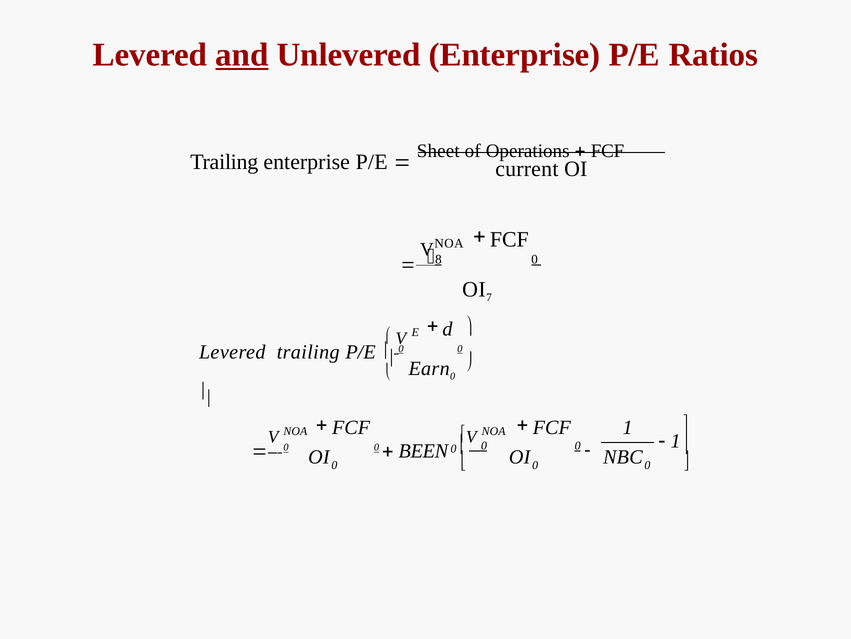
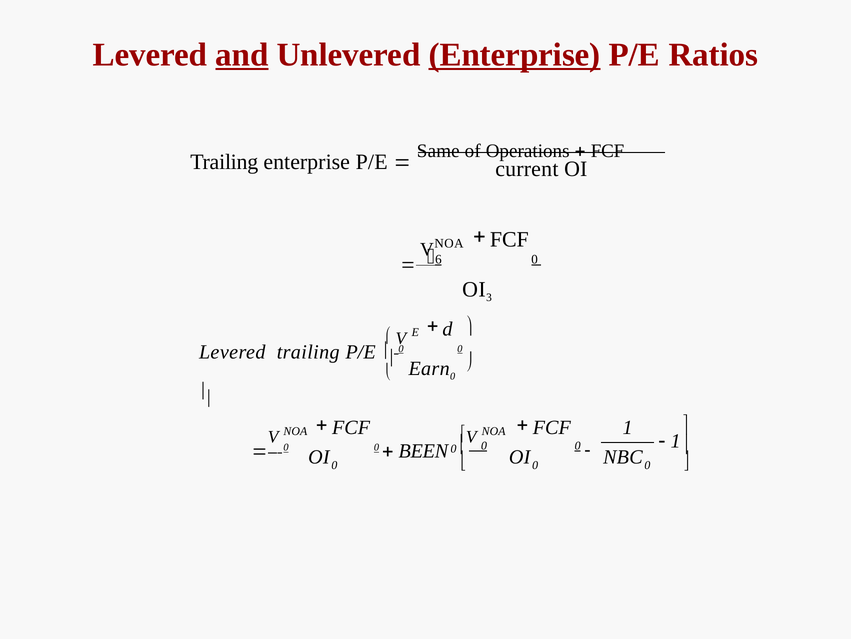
Enterprise underline: none -> present (515, 55)
Sheet: Sheet -> Same (438, 151)
8: 8 -> 6 (438, 259)
7: 7 -> 3 (489, 297)
